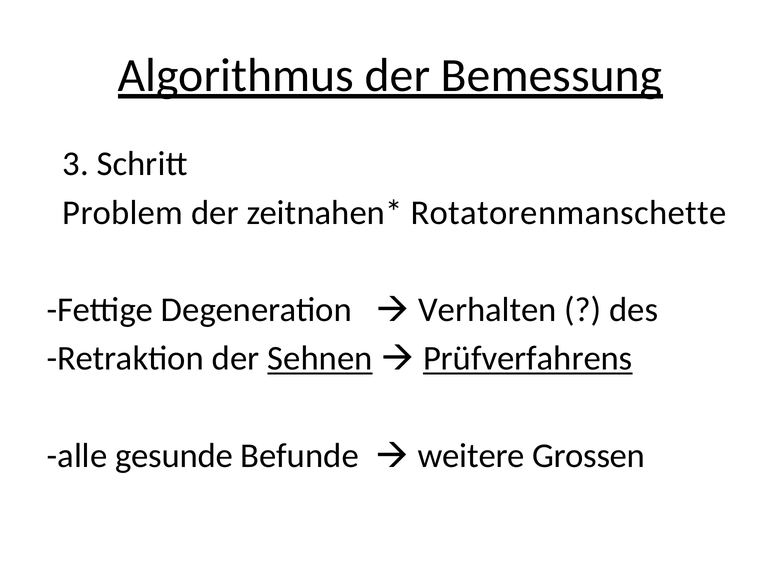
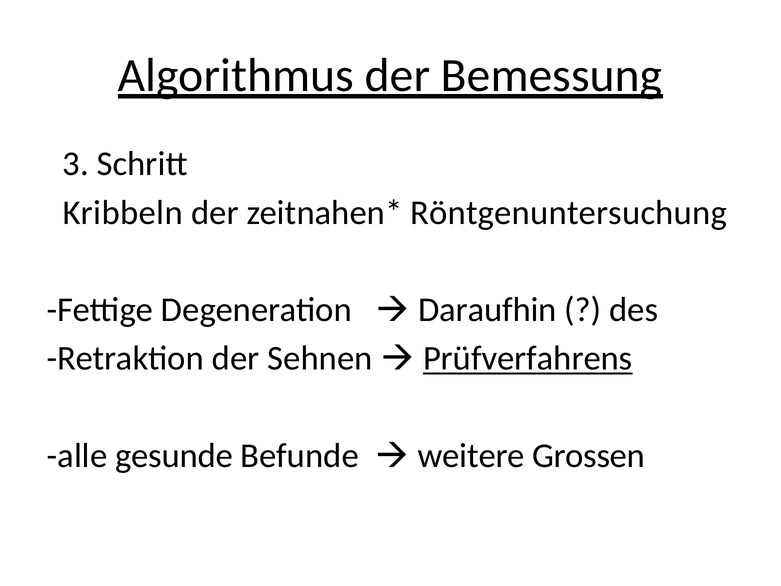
Problem: Problem -> Kribbeln (123, 212)
Rotatorenmanschette: Rotatorenmanschette -> Röntgenuntersuchung (569, 212)
Verhalten: Verhalten -> Daraufhin (487, 310)
Sehnen underline: present -> none (320, 358)
